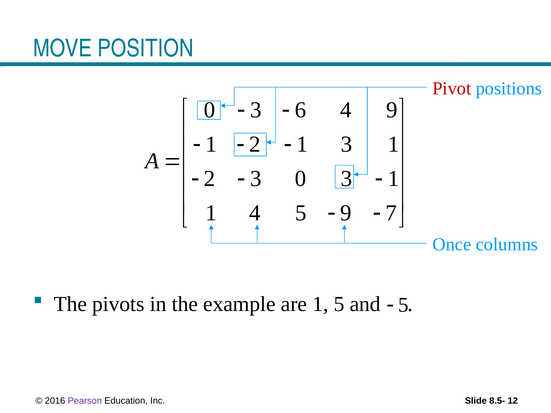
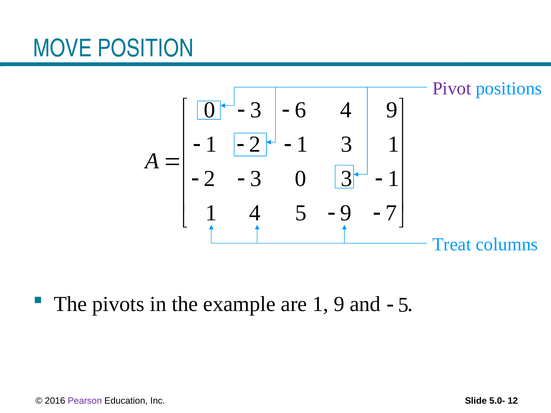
Pivot colour: red -> purple (452, 88)
Once: Once -> Treat (452, 245)
1 5: 5 -> 9 (339, 304)
8.5-: 8.5- -> 5.0- (497, 401)
